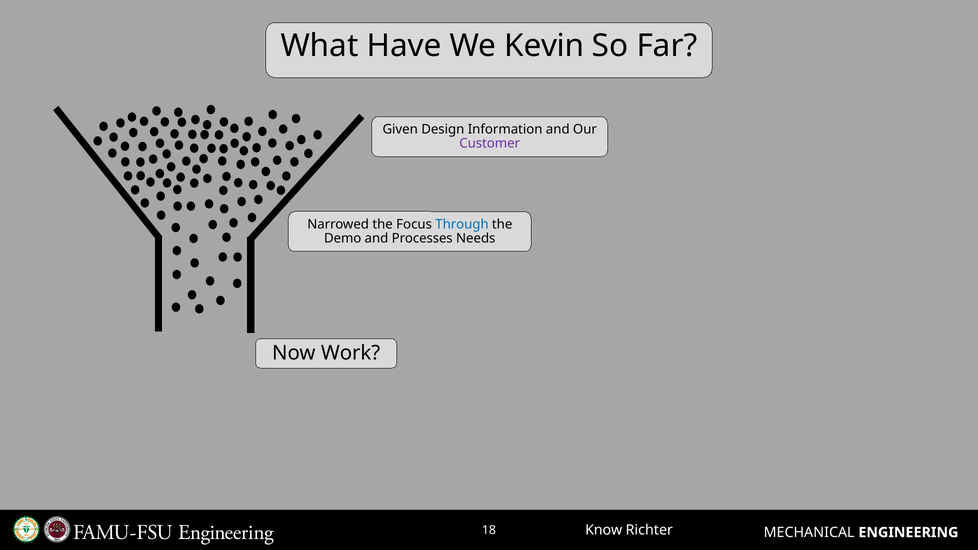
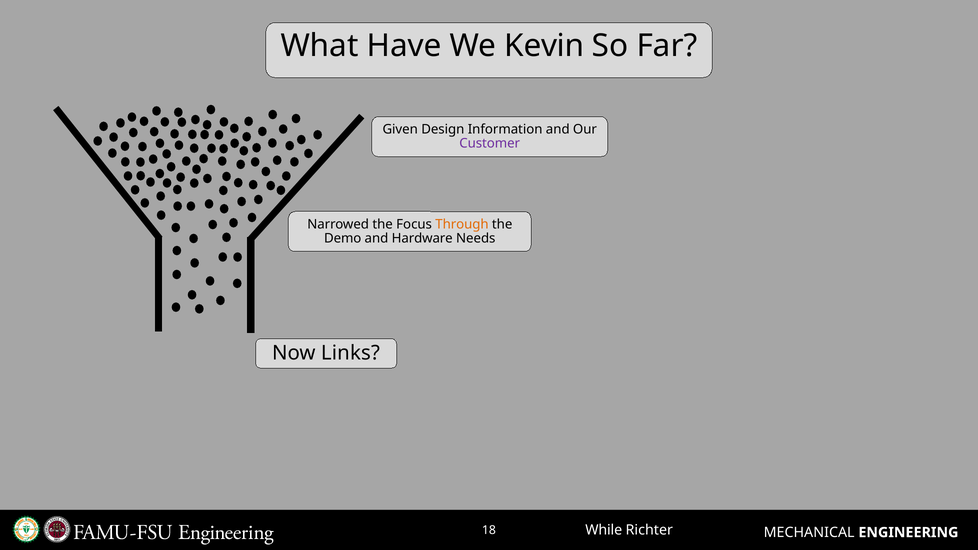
Through colour: blue -> orange (462, 224)
Processes: Processes -> Hardware (422, 239)
Work: Work -> Links (350, 353)
Know: Know -> While (604, 530)
